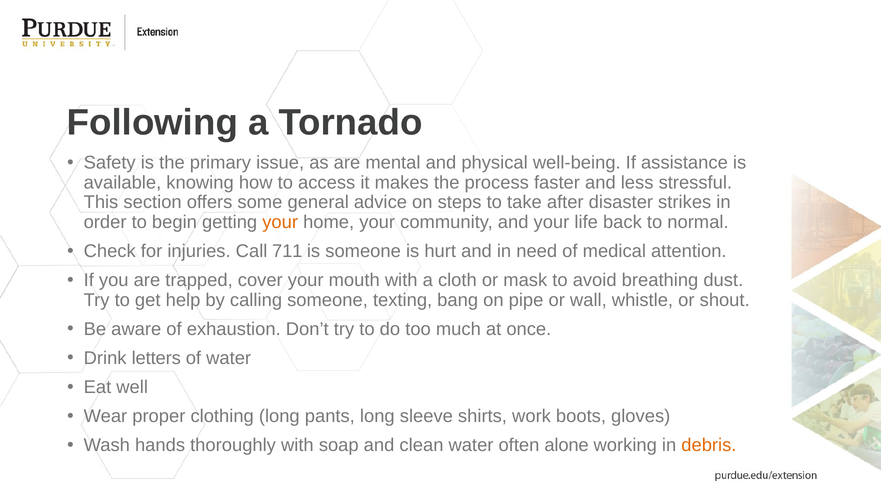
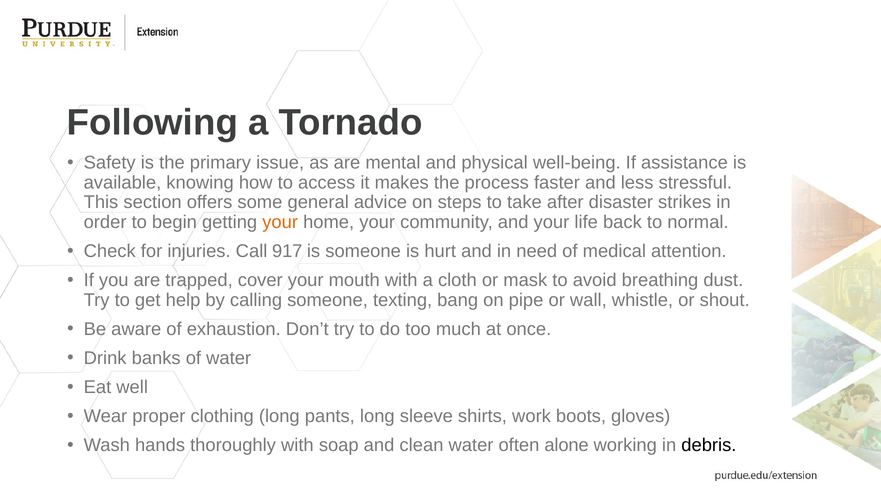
711: 711 -> 917 (287, 251)
letters: letters -> banks (156, 358)
debris colour: orange -> black (709, 445)
